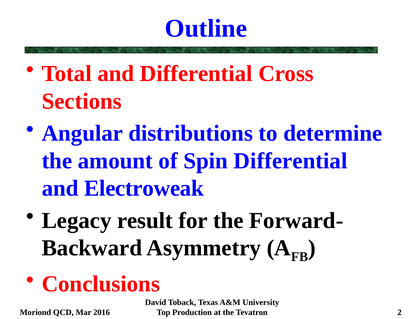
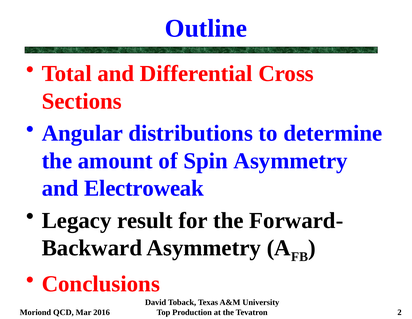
Spin Differential: Differential -> Asymmetry (291, 161)
